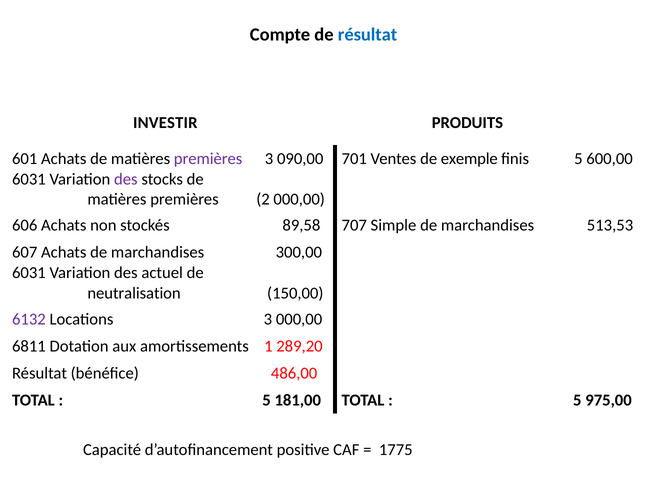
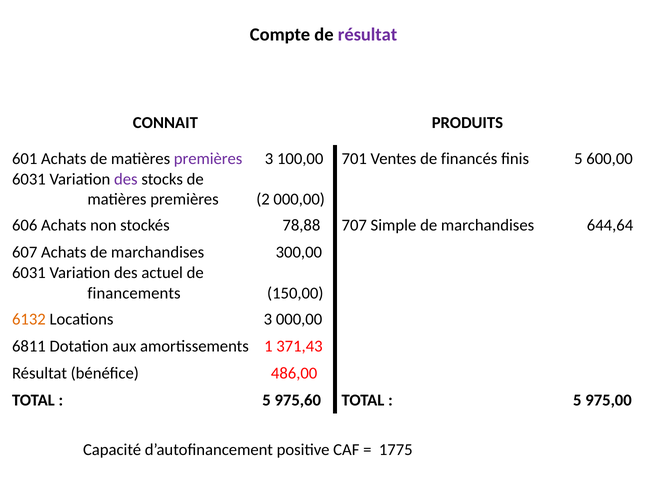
résultat colour: blue -> purple (368, 35)
INVESTIR: INVESTIR -> CONNAIT (165, 123)
090,00: 090,00 -> 100,00 (300, 159)
exemple: exemple -> financés (469, 159)
89,58: 89,58 -> 78,88 (301, 226)
513,53: 513,53 -> 644,64 (610, 226)
neutralisation: neutralisation -> financements (134, 293)
6132 colour: purple -> orange (29, 319)
289,20: 289,20 -> 371,43 (299, 346)
181,00: 181,00 -> 975,60 (298, 400)
